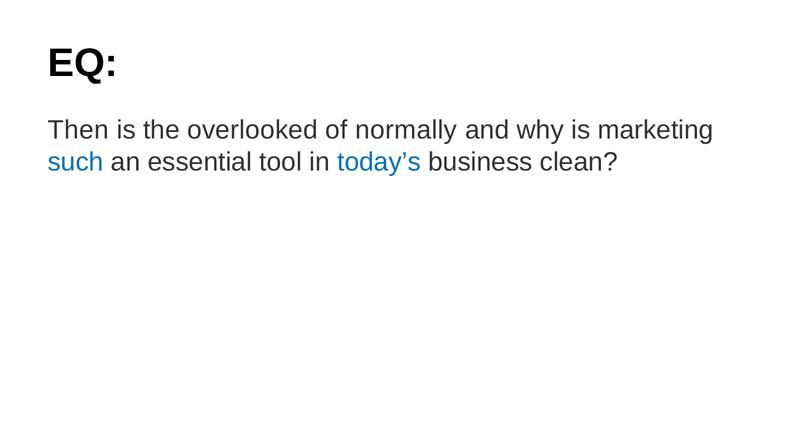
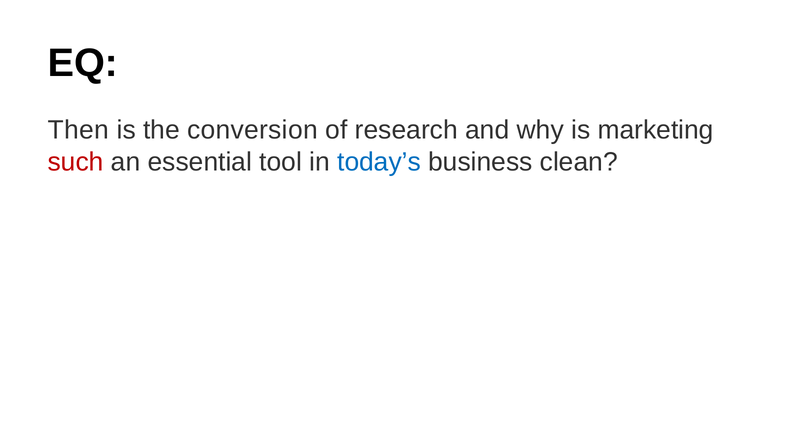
overlooked: overlooked -> conversion (253, 130)
normally: normally -> research (406, 130)
such colour: blue -> red (76, 162)
